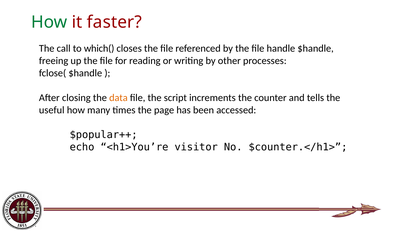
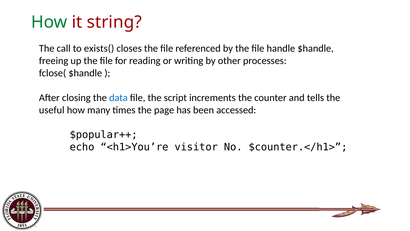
faster: faster -> string (114, 22)
which(: which( -> exists( (99, 48)
data colour: orange -> blue (118, 98)
